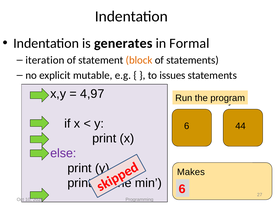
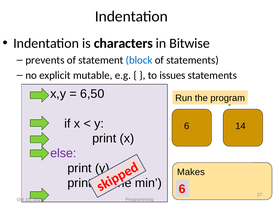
generates: generates -> characters (123, 43)
Formal: Formal -> Bitwise (190, 43)
iteration: iteration -> prevents (45, 60)
block colour: orange -> blue (139, 60)
4,97: 4,97 -> 6,50 (92, 94)
44: 44 -> 14 (240, 126)
